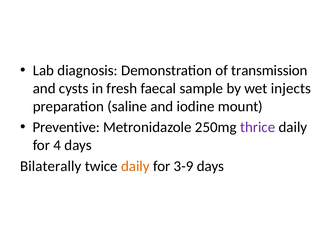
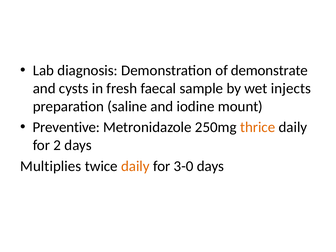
transmission: transmission -> demonstrate (269, 70)
thrice colour: purple -> orange (258, 127)
4: 4 -> 2 (57, 145)
Bilaterally: Bilaterally -> Multiplies (51, 166)
3-9: 3-9 -> 3-0 (184, 166)
